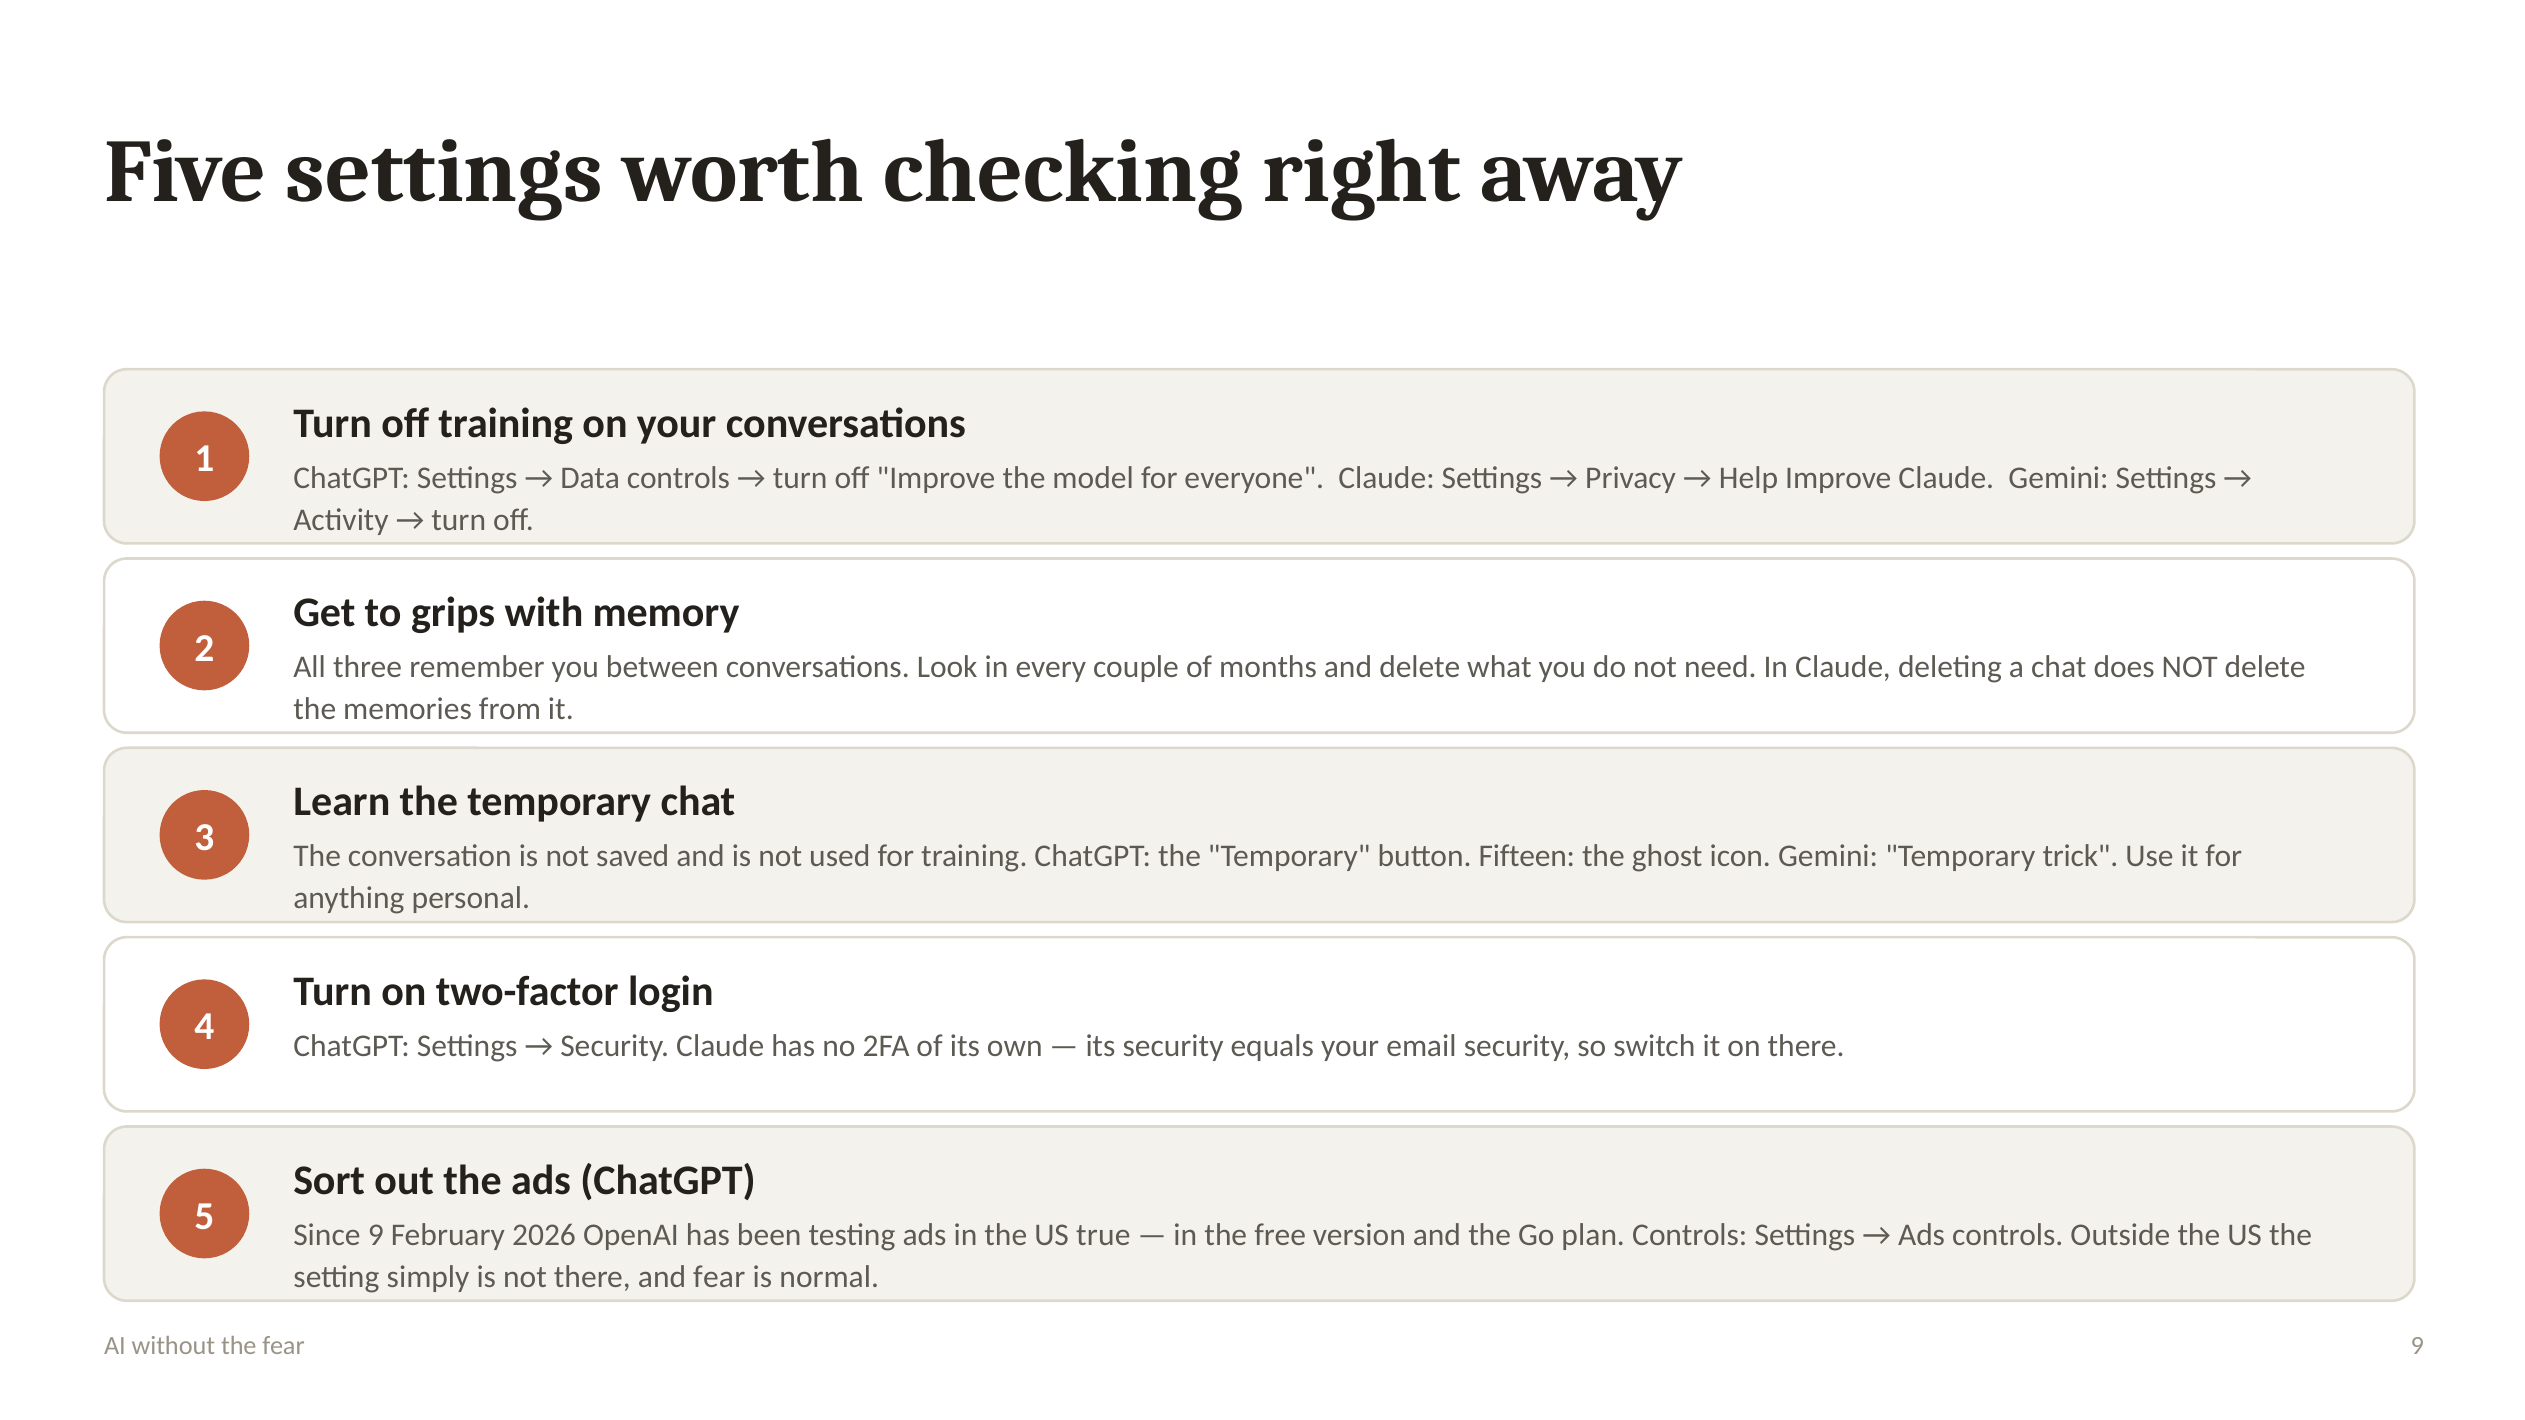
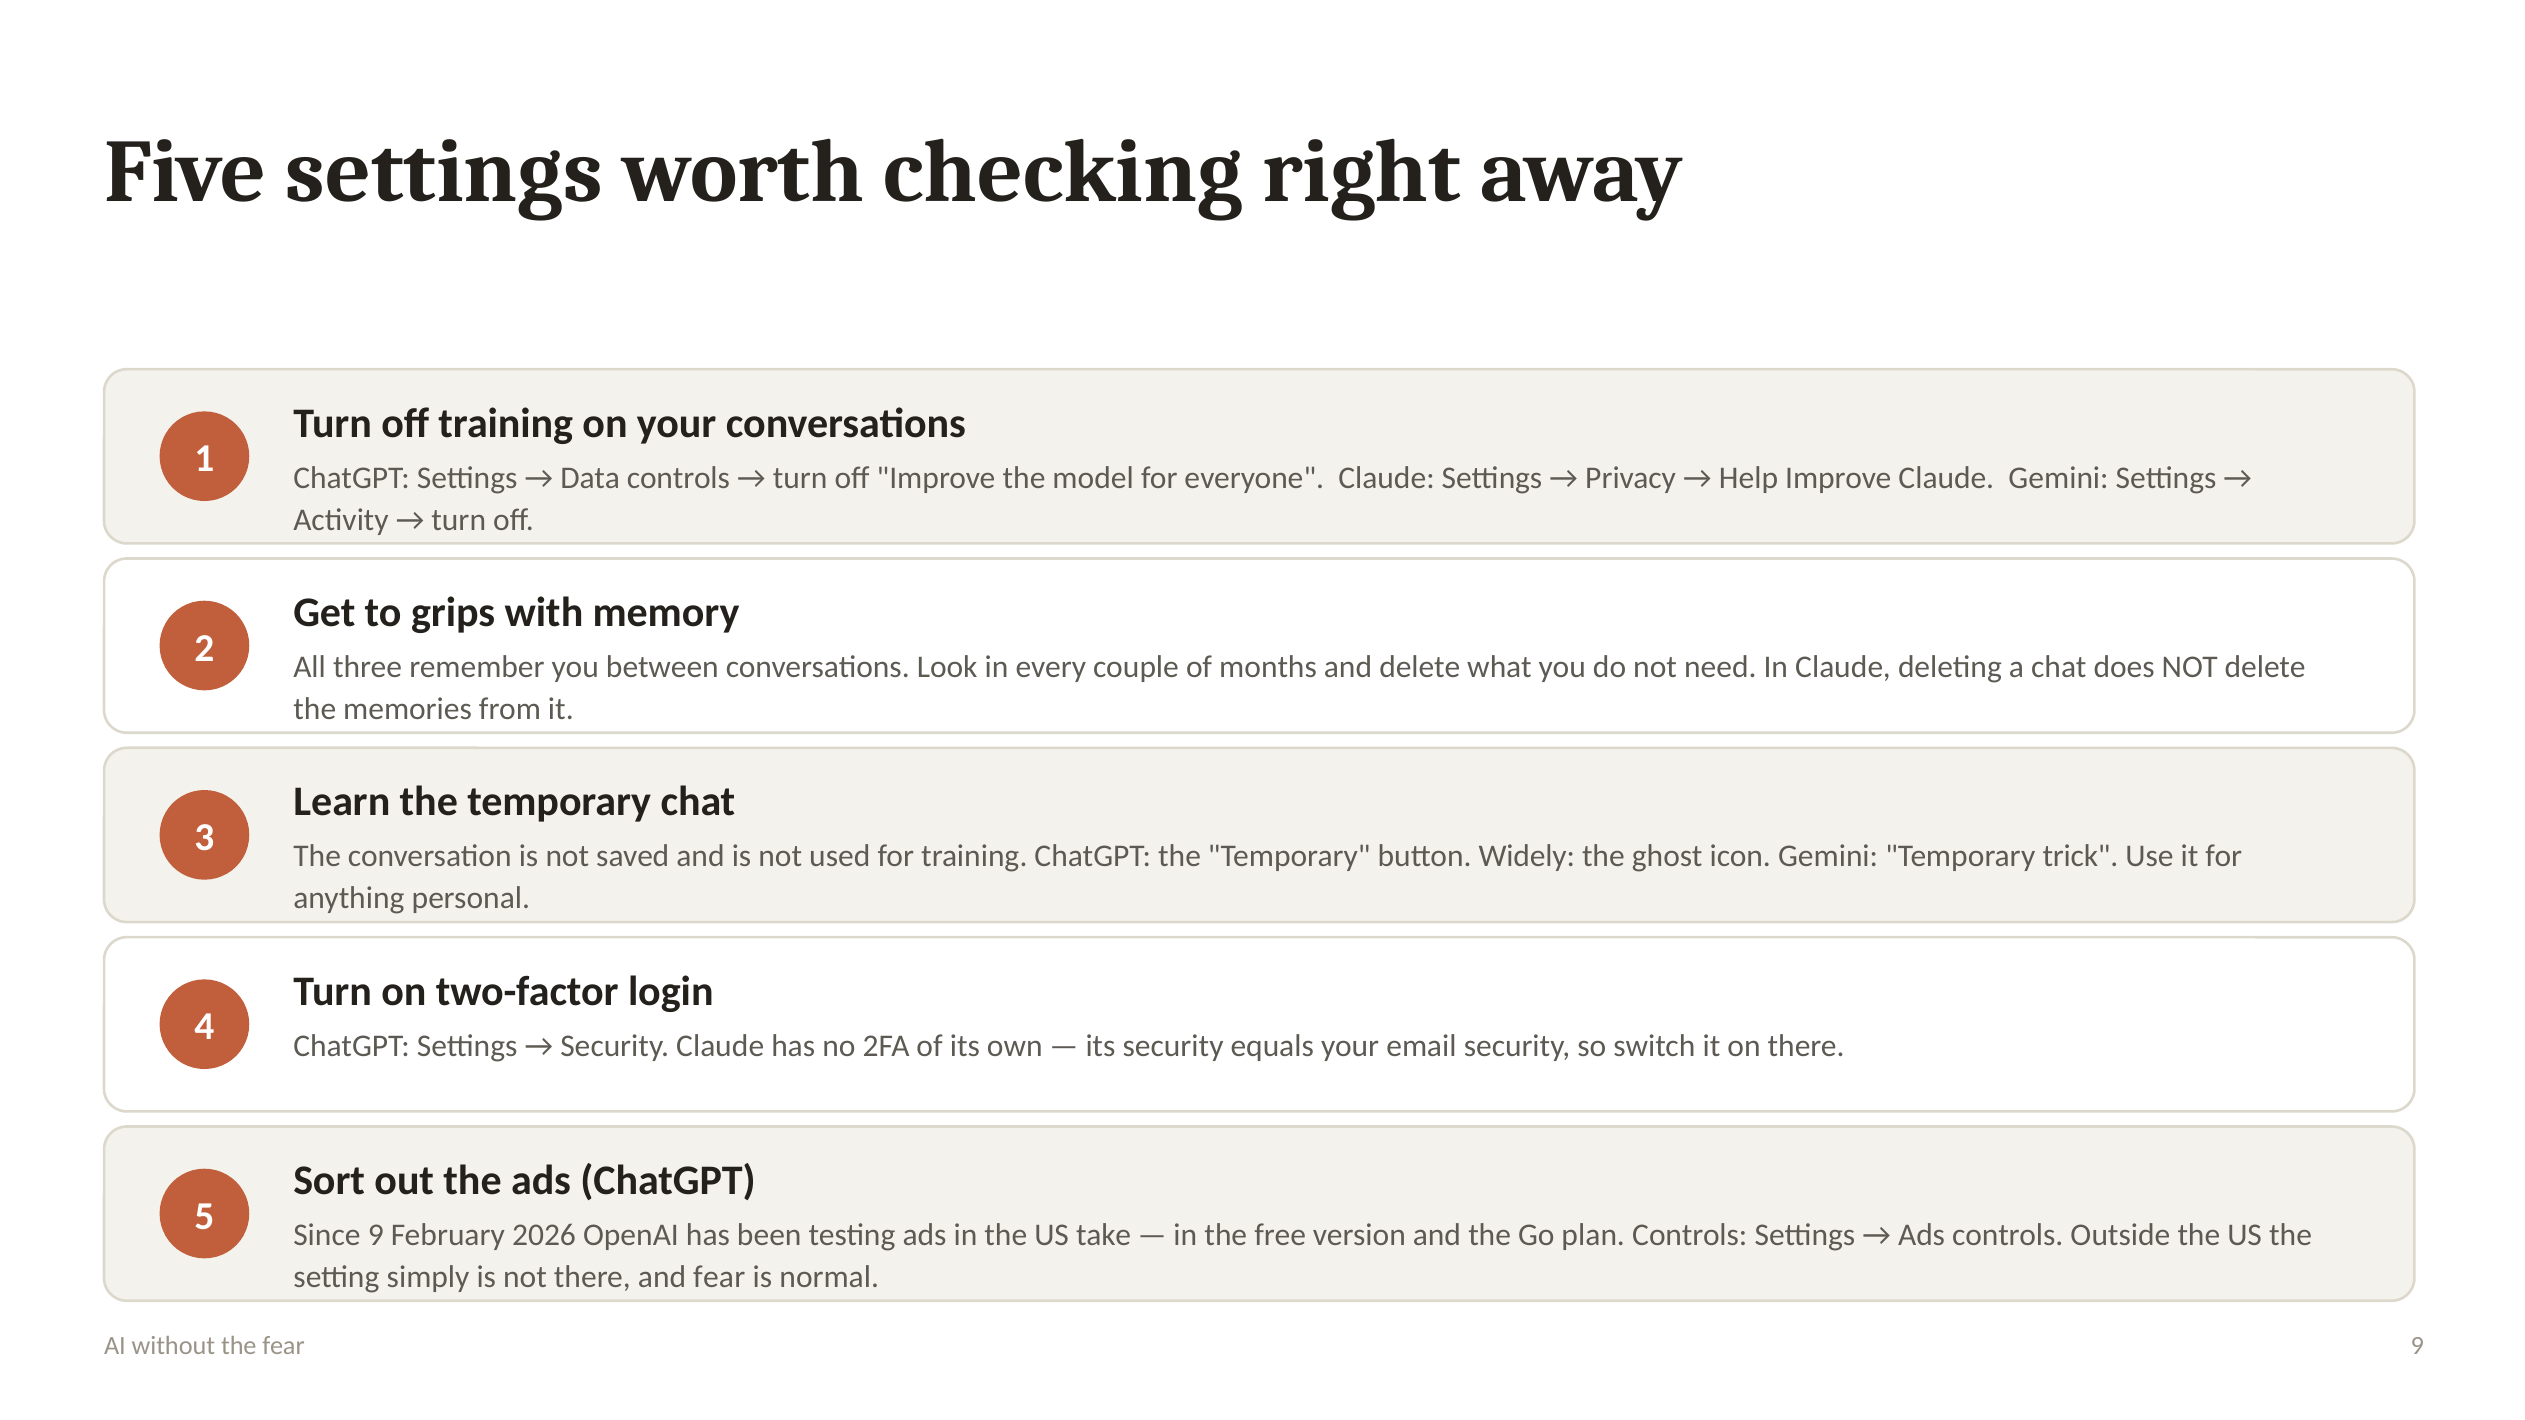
Fifteen: Fifteen -> Widely (1527, 857)
true: true -> take (1104, 1235)
